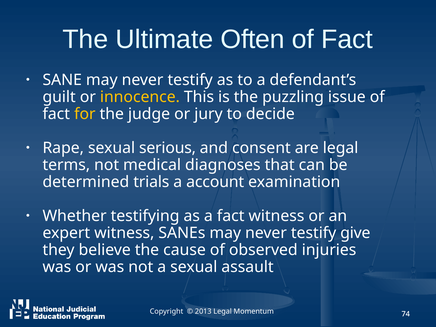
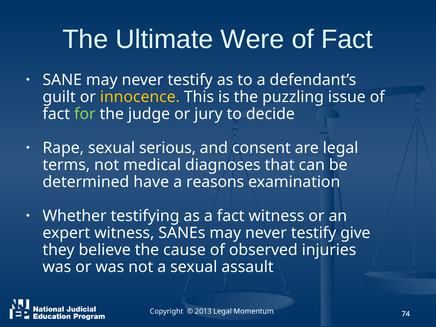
Often: Often -> Were (252, 39)
for colour: yellow -> light green (85, 114)
trials: trials -> have (151, 182)
account: account -> reasons (215, 182)
